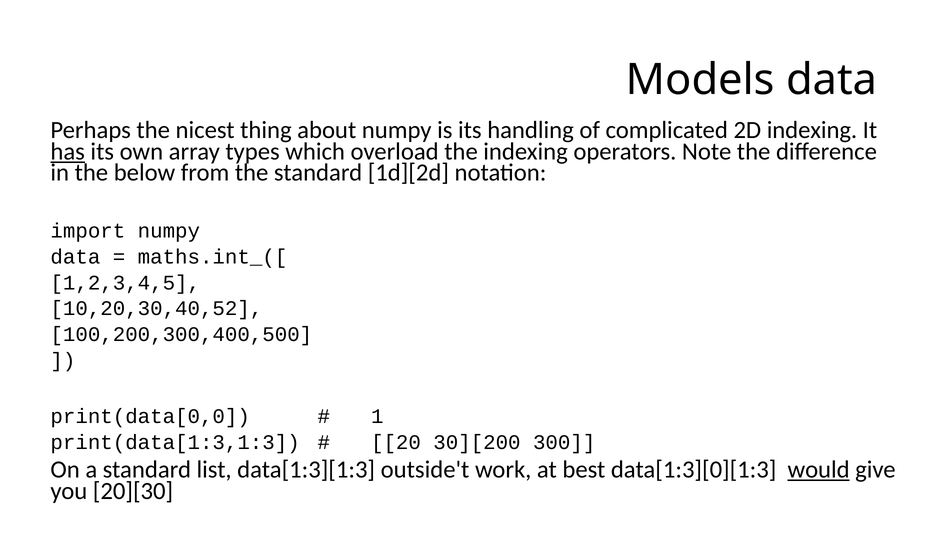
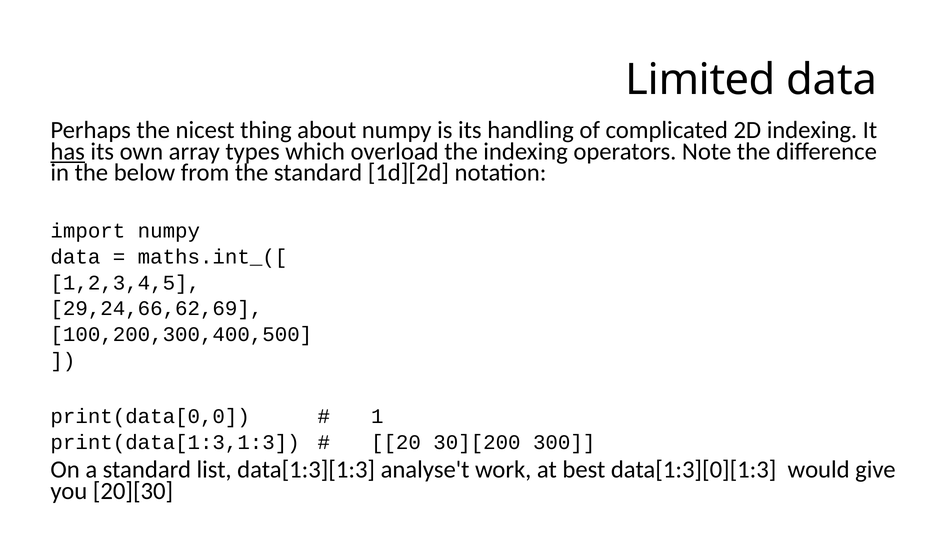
Models: Models -> Limited (701, 80)
10,20,30,40,52: 10,20,30,40,52 -> 29,24,66,62,69 (156, 309)
outside't: outside't -> analyse't (425, 470)
would underline: present -> none (819, 470)
